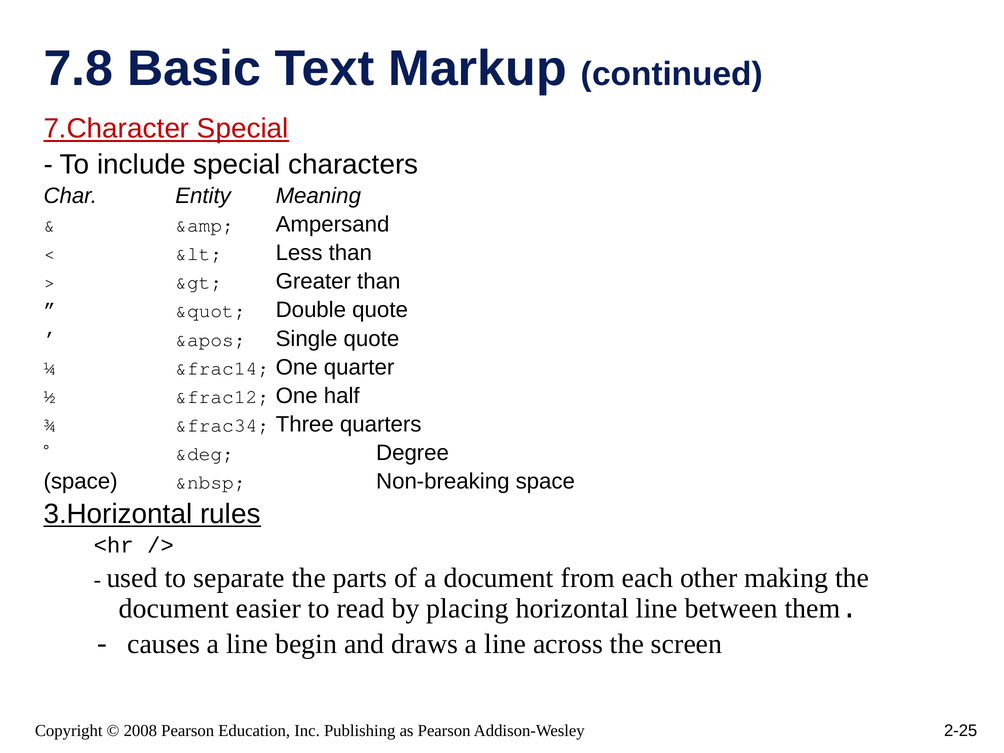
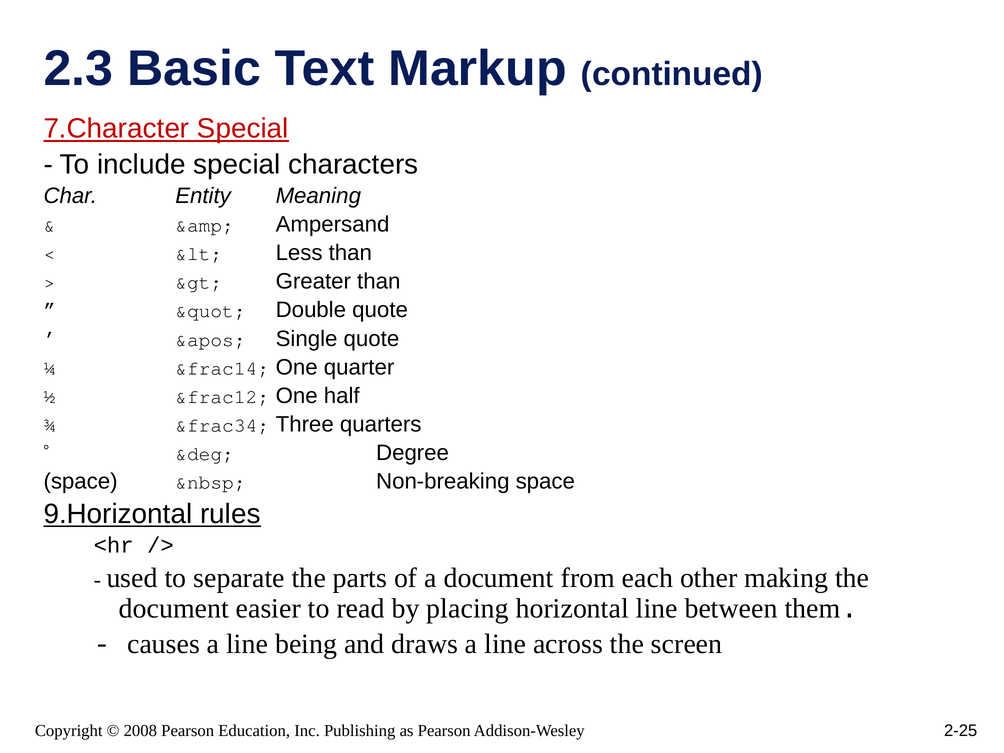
7.8: 7.8 -> 2.3 (78, 69)
3.Horizontal: 3.Horizontal -> 9.Horizontal (118, 514)
begin: begin -> being (306, 644)
